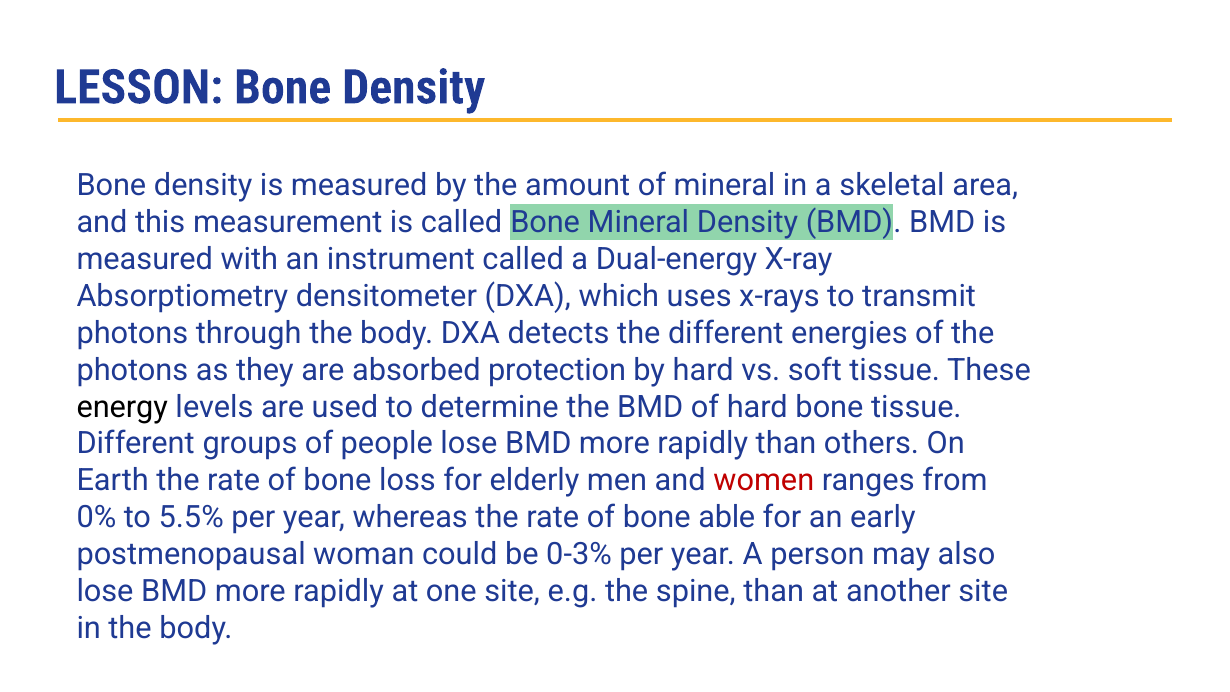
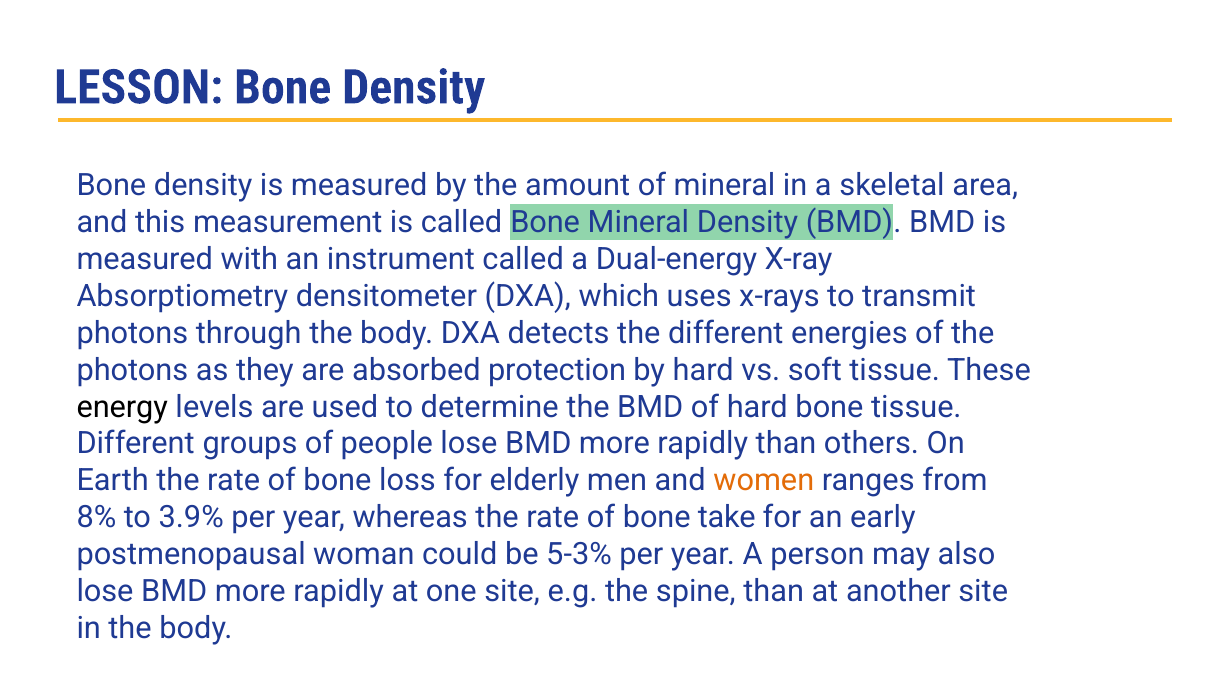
women colour: red -> orange (764, 481)
0%: 0% -> 8% (96, 518)
5.5%: 5.5% -> 3.9% (191, 518)
able: able -> take (727, 518)
0-3%: 0-3% -> 5-3% (579, 554)
